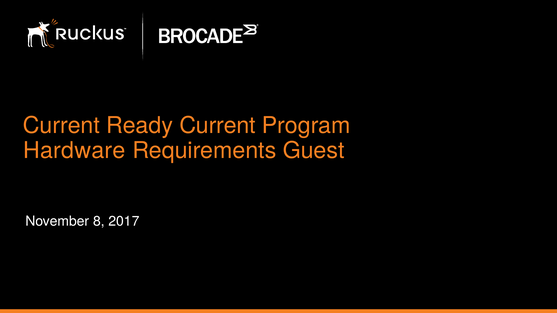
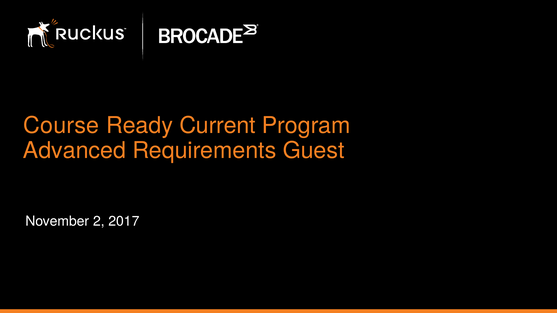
Current: Current -> Course (61, 126)
Hardware: Hardware -> Advanced (74, 151)
8: 8 -> 2 (99, 221)
